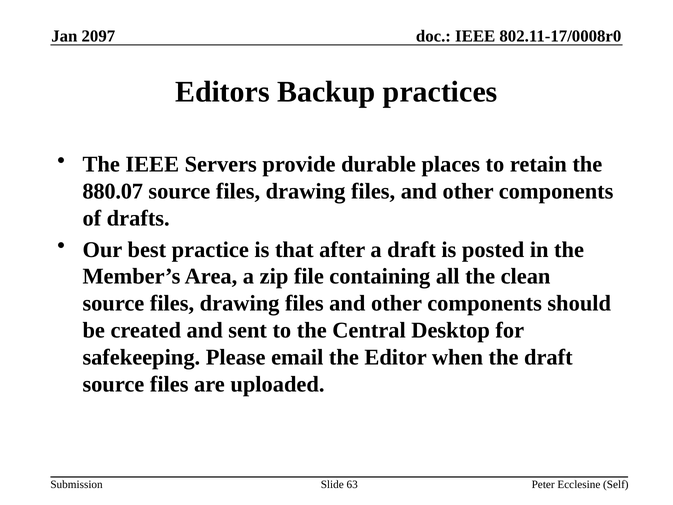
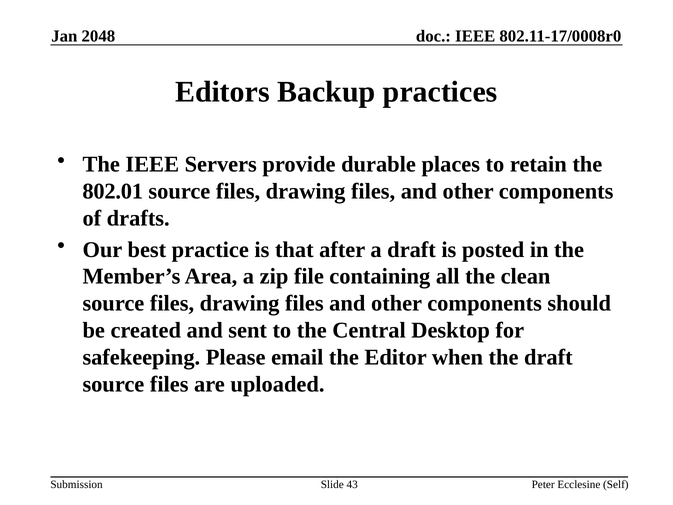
2097: 2097 -> 2048 (98, 36)
880.07: 880.07 -> 802.01 (113, 191)
63: 63 -> 43 (352, 484)
